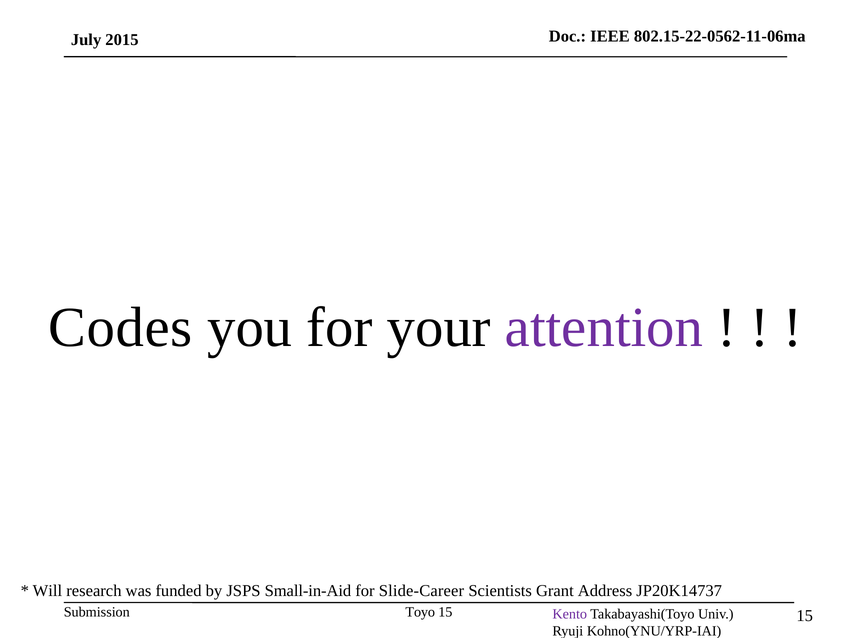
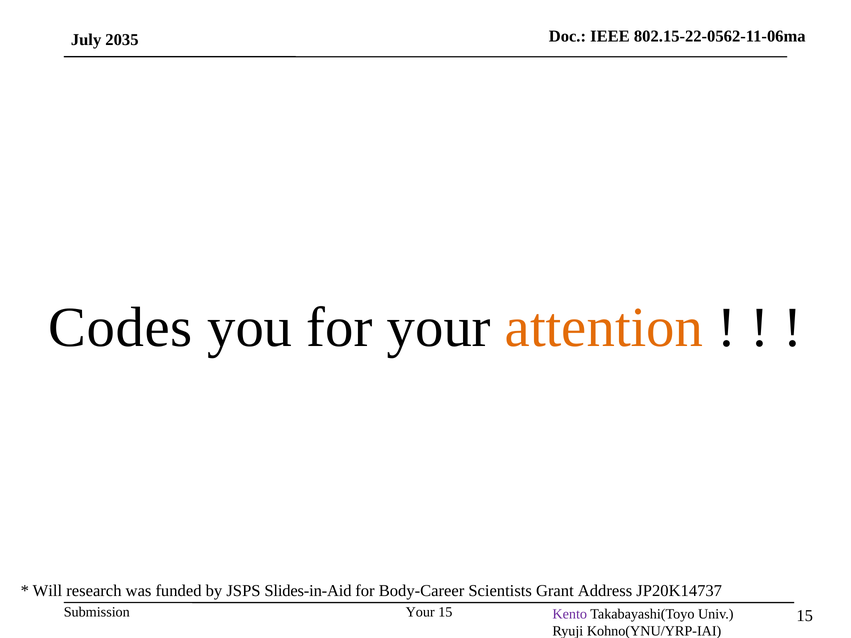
2015: 2015 -> 2035 (122, 40)
attention colour: purple -> orange (604, 328)
Small-in-Aid: Small-in-Aid -> Slides-in-Aid (308, 591)
Slide-Career: Slide-Career -> Body-Career (422, 591)
Toyo: Toyo -> Your (420, 612)
